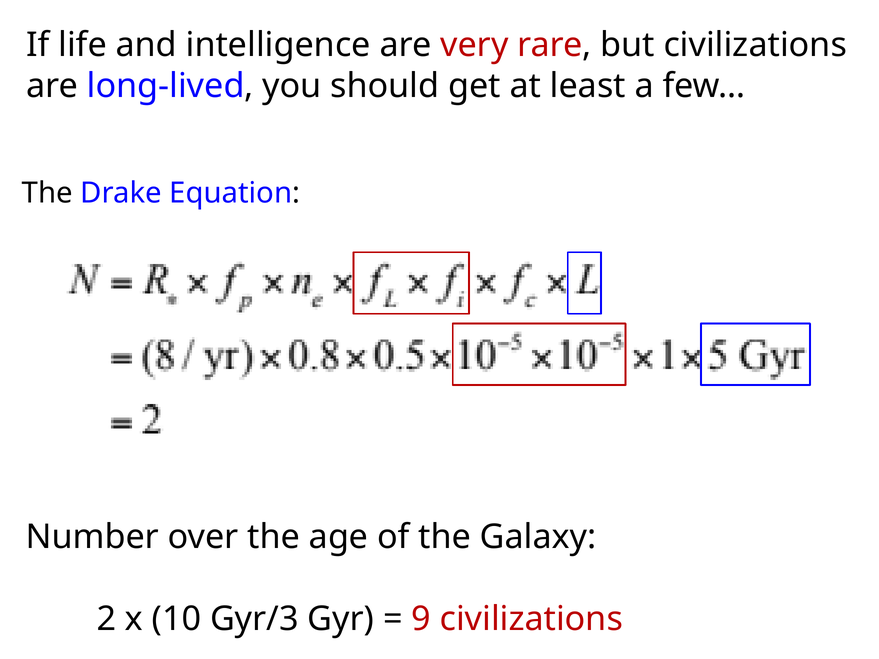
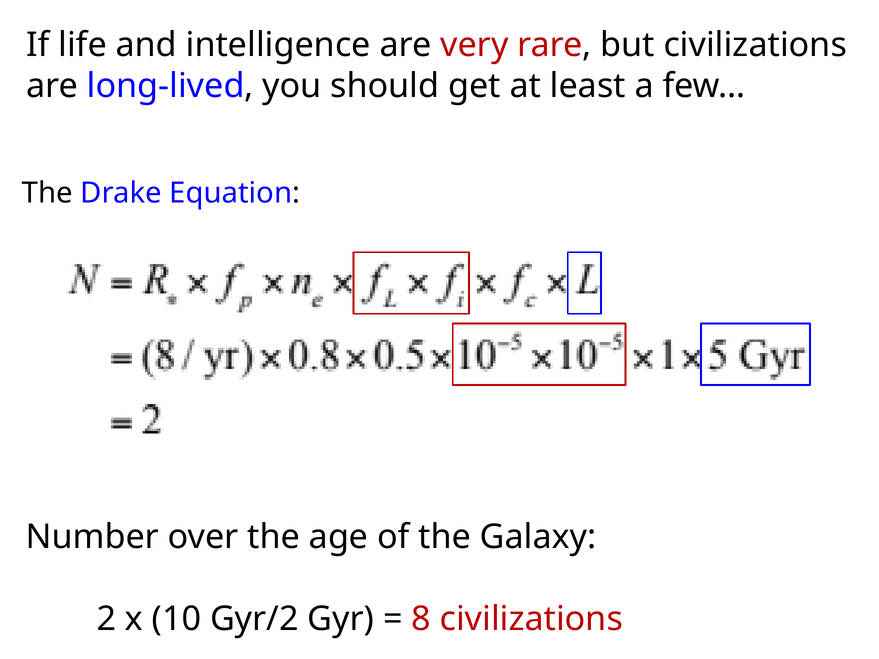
Gyr/3: Gyr/3 -> Gyr/2 (254, 619)
9: 9 -> 8 (421, 619)
